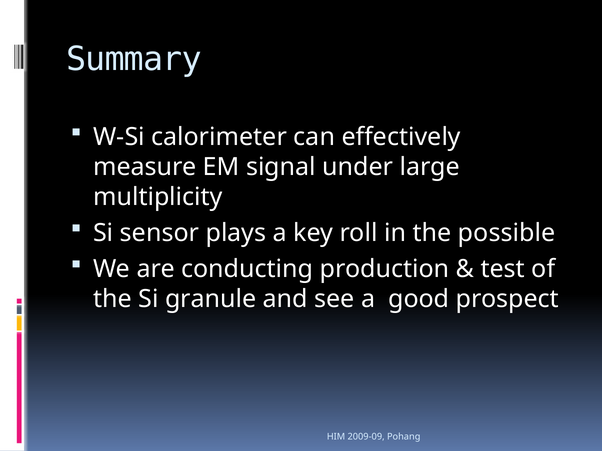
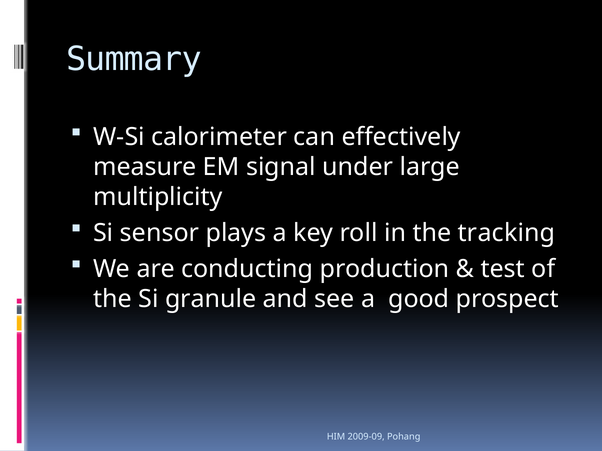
possible: possible -> tracking (507, 233)
